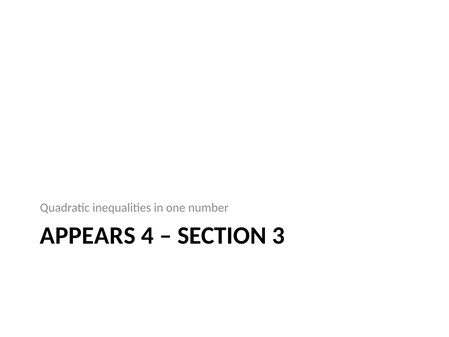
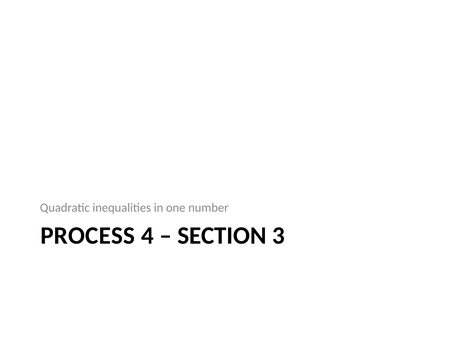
APPEARS: APPEARS -> PROCESS (88, 235)
